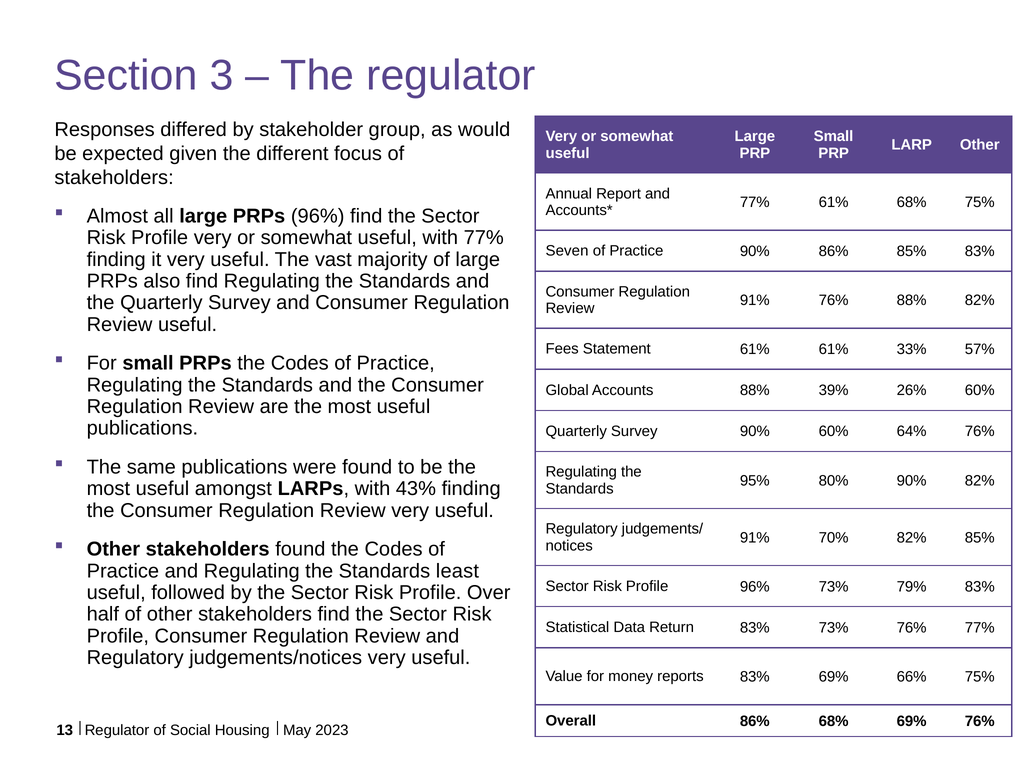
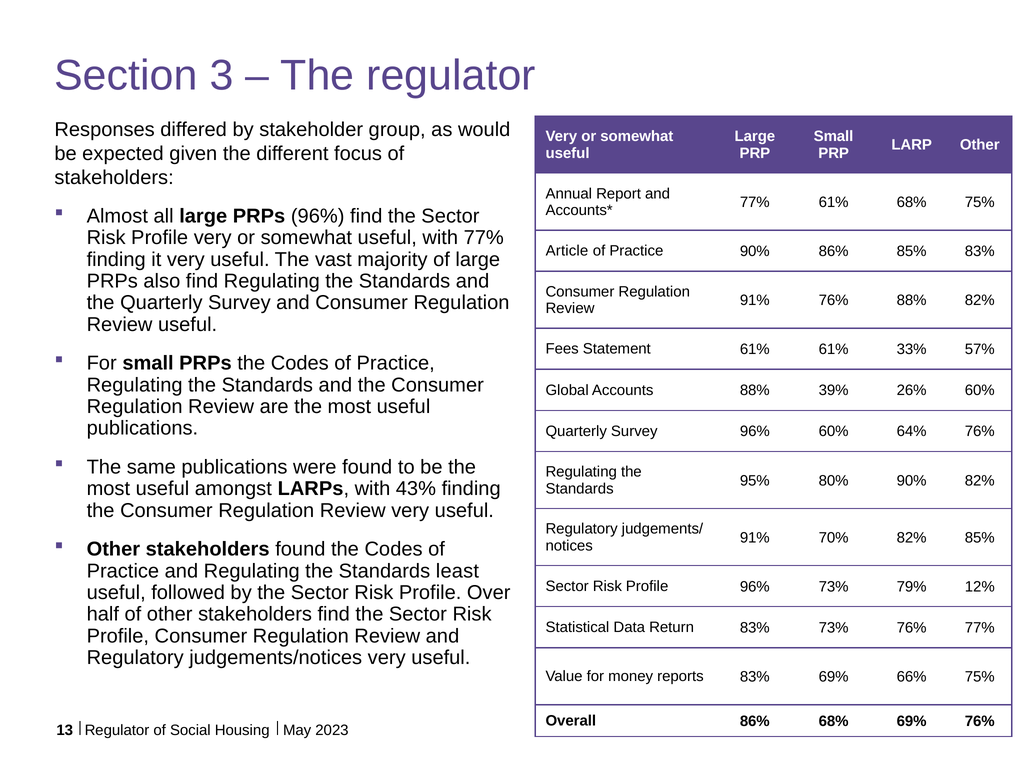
Seven: Seven -> Article (567, 251)
Survey 90%: 90% -> 96% (755, 432)
79% 83%: 83% -> 12% (980, 587)
